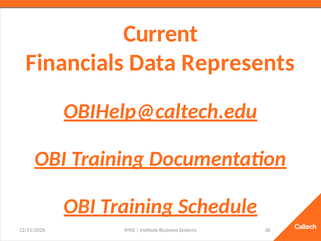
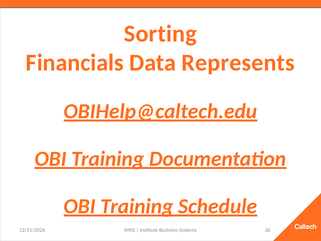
Current: Current -> Sorting (160, 34)
